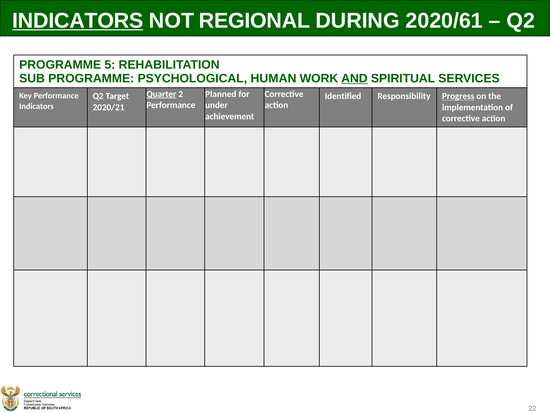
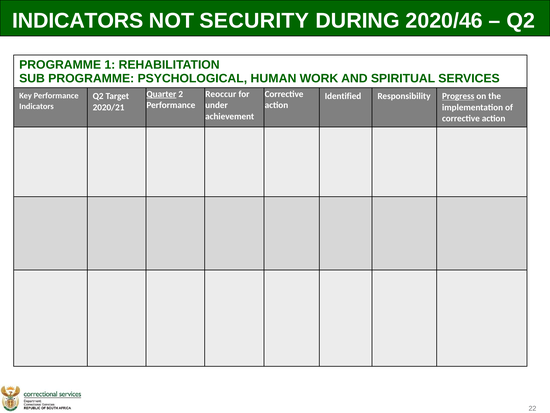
INDICATORS underline: present -> none (78, 21)
REGIONAL: REGIONAL -> SECURITY (254, 21)
2020/61: 2020/61 -> 2020/46 (444, 21)
5: 5 -> 1 (110, 65)
AND underline: present -> none (354, 78)
Planned: Planned -> Reoccur (221, 94)
